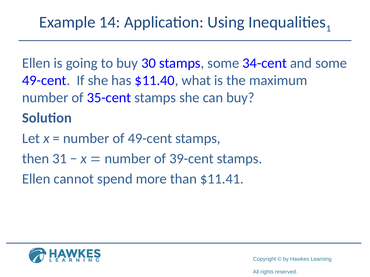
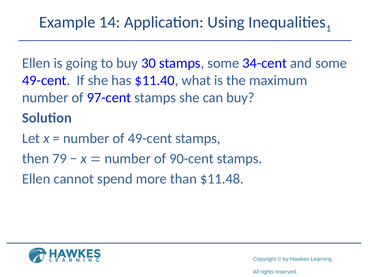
35-cent: 35-cent -> 97-cent (109, 98)
31: 31 -> 79 (60, 159)
39-cent: 39-cent -> 90-cent (191, 159)
$11.41: $11.41 -> $11.48 (222, 179)
